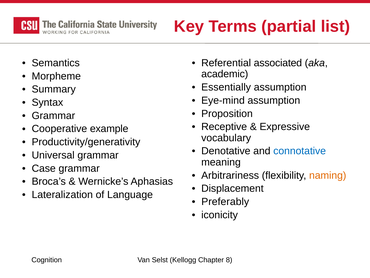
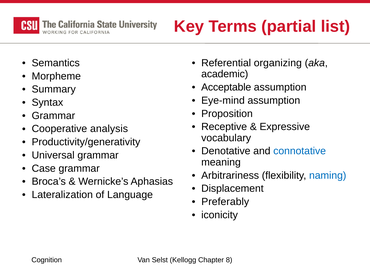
associated: associated -> organizing (278, 63)
Essentially: Essentially -> Acceptable (226, 87)
example: example -> analysis (109, 129)
naming colour: orange -> blue (328, 175)
